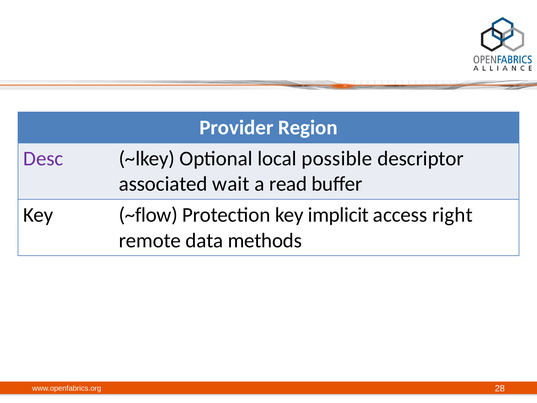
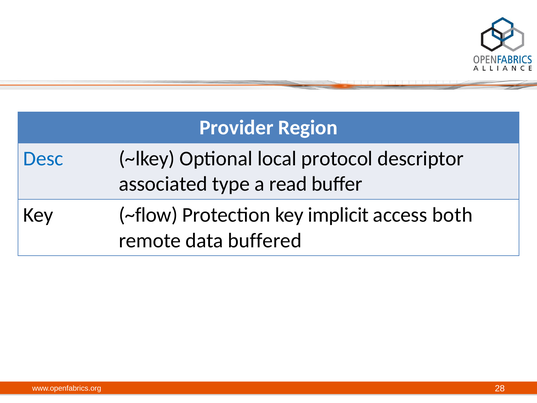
Desc colour: purple -> blue (43, 158)
possible: possible -> protocol (337, 158)
wait: wait -> type (231, 184)
right: right -> both (452, 215)
methods: methods -> buffered (265, 240)
